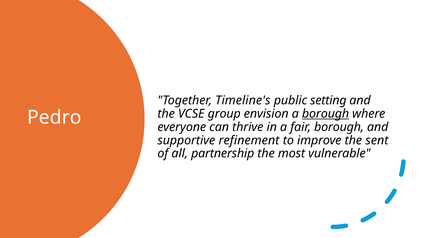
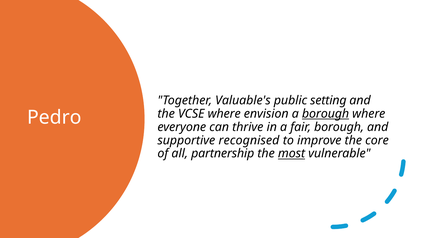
Timeline's: Timeline's -> Valuable's (243, 100)
VCSE group: group -> where (224, 114)
refinement: refinement -> recognised (249, 140)
sent: sent -> core (377, 140)
most underline: none -> present (292, 154)
